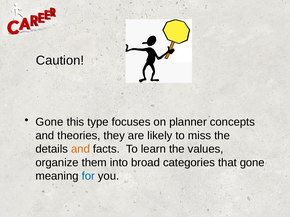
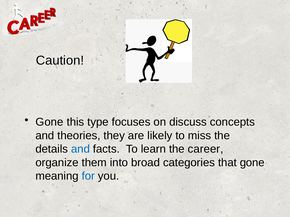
planner: planner -> discuss (188, 122)
and colour: orange -> blue (80, 149)
values: values -> career (206, 149)
